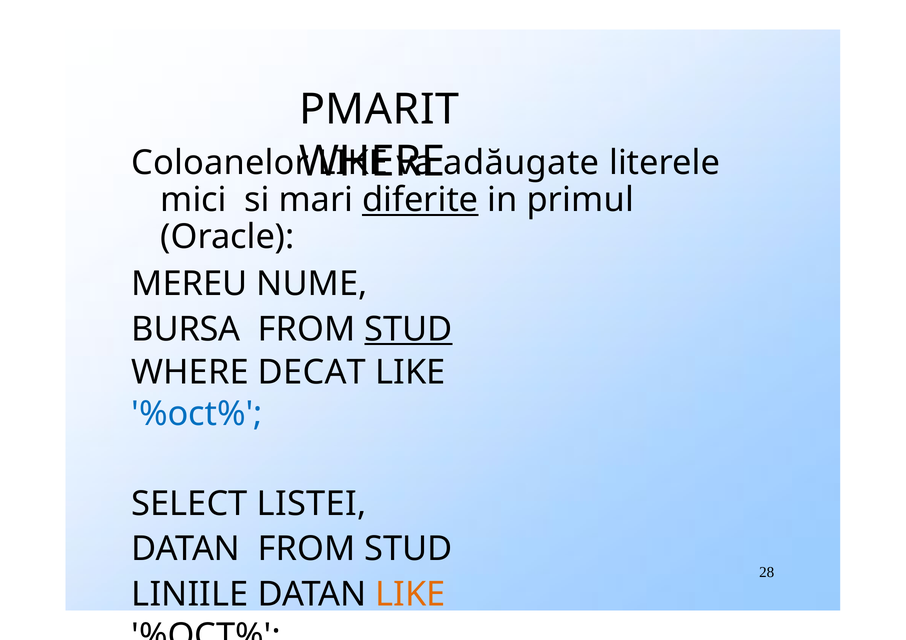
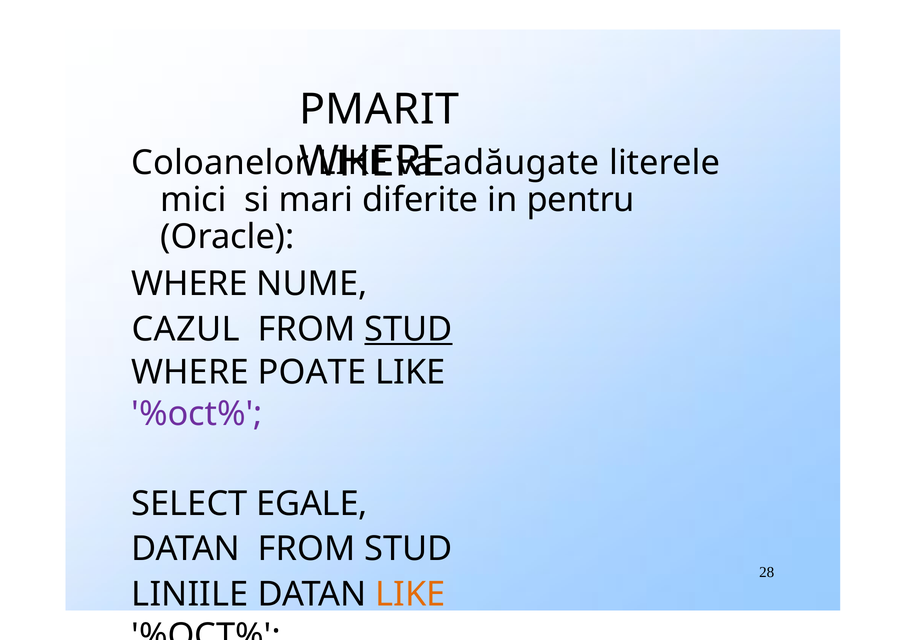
diferite underline: present -> none (420, 200)
primul: primul -> pentru (581, 200)
MEREU: MEREU -> WHERE (190, 284)
BURSA: BURSA -> CAZUL (186, 330)
DECAT: DECAT -> POATE (312, 373)
%oct% colour: blue -> purple (197, 414)
LISTEI: LISTEI -> EGALE (312, 504)
